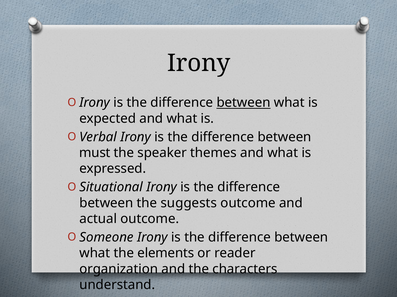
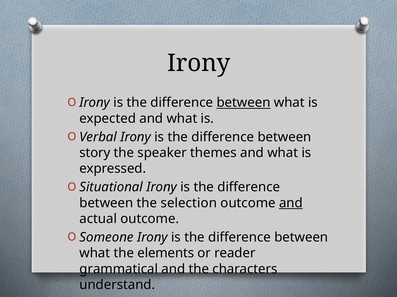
must: must -> story (95, 153)
suggests: suggests -> selection (189, 203)
and underline: none -> present (291, 203)
organization: organization -> grammatical (119, 270)
